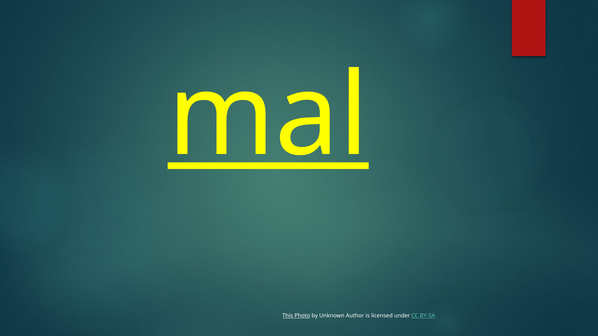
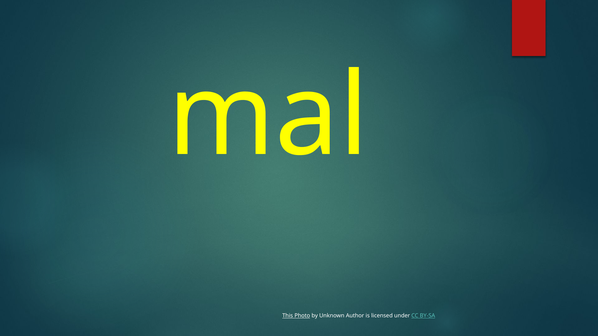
mal underline: present -> none (268, 117)
